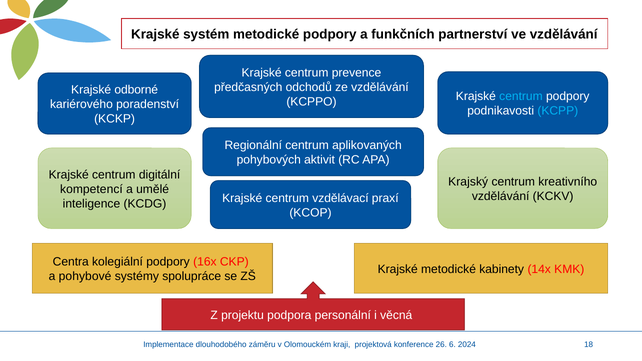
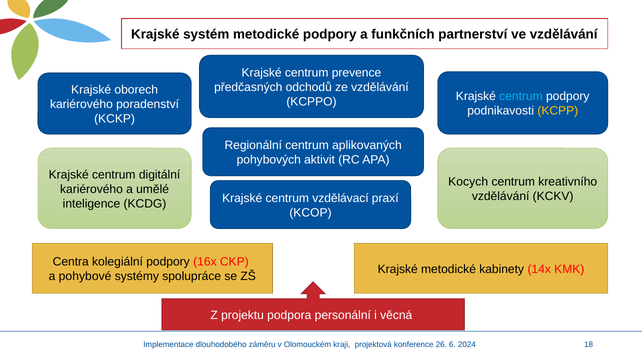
odborné: odborné -> oborech (136, 90)
KCPP colour: light blue -> yellow (558, 111)
Krajský: Krajský -> Kocych (468, 182)
kompetencí: kompetencí -> kariérového (91, 189)
